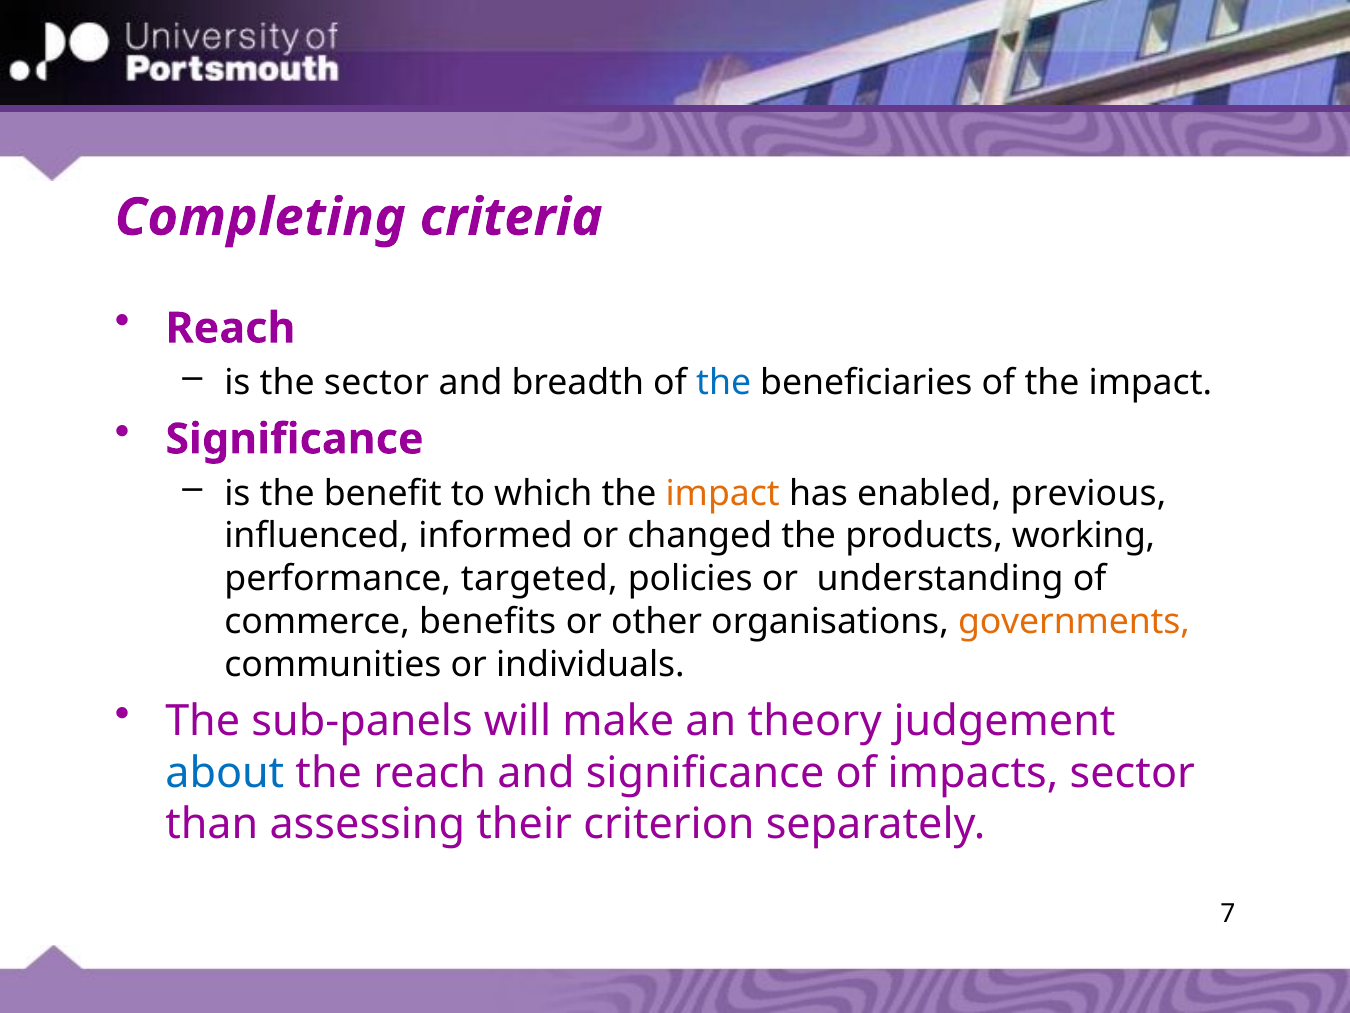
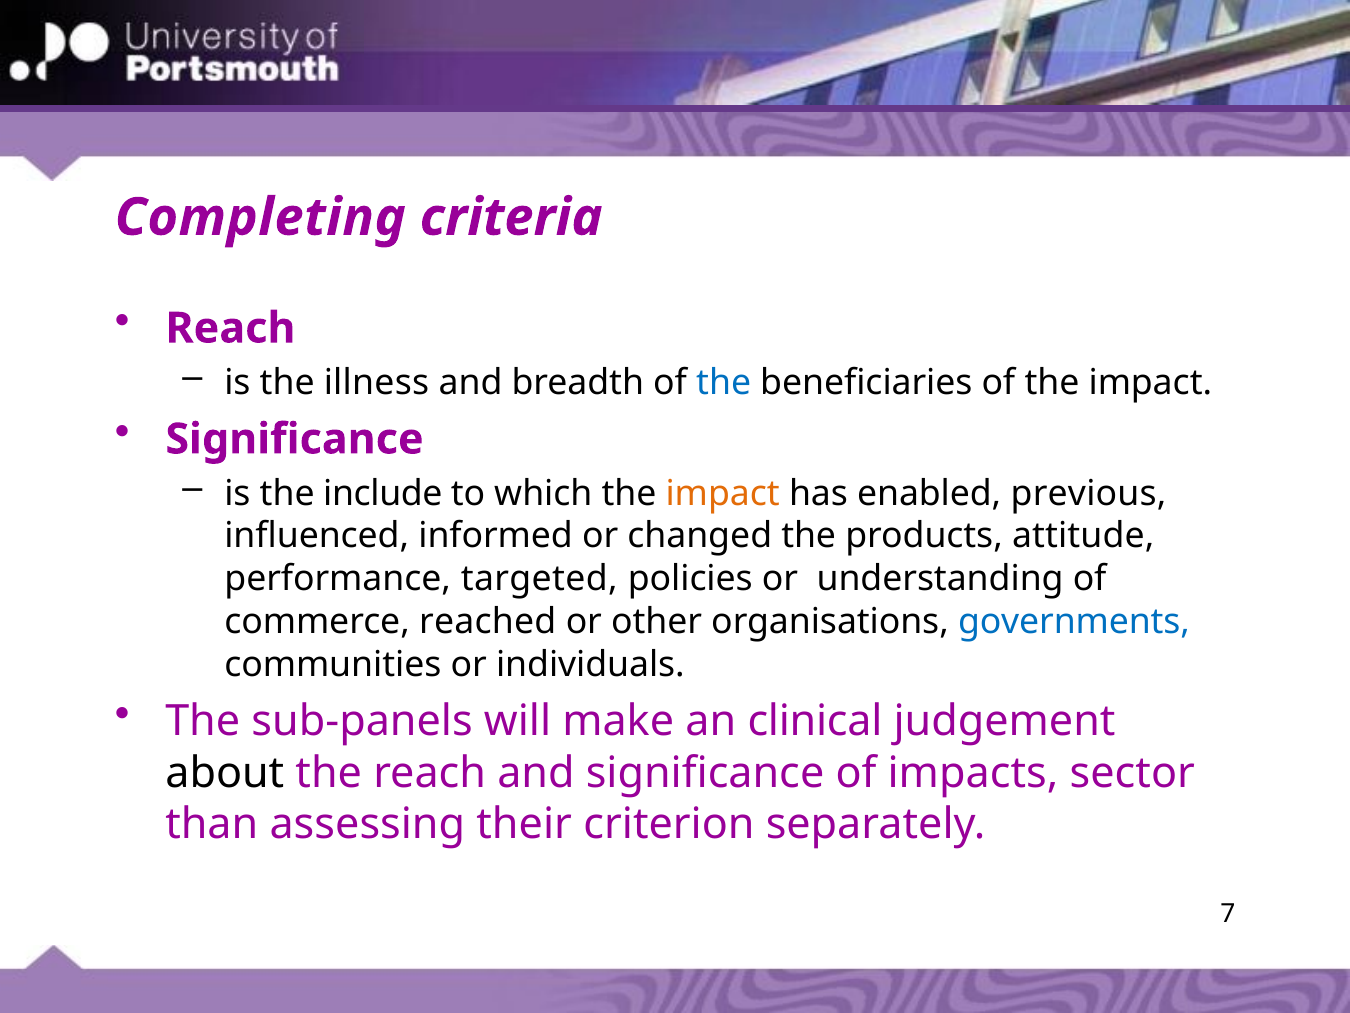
the sector: sector -> illness (376, 382)
benefit: benefit -> include (383, 493)
working: working -> attitude (1083, 536)
benefits: benefits -> reached (488, 621)
governments colour: orange -> blue (1074, 621)
theory: theory -> clinical (815, 721)
about colour: blue -> black (225, 773)
